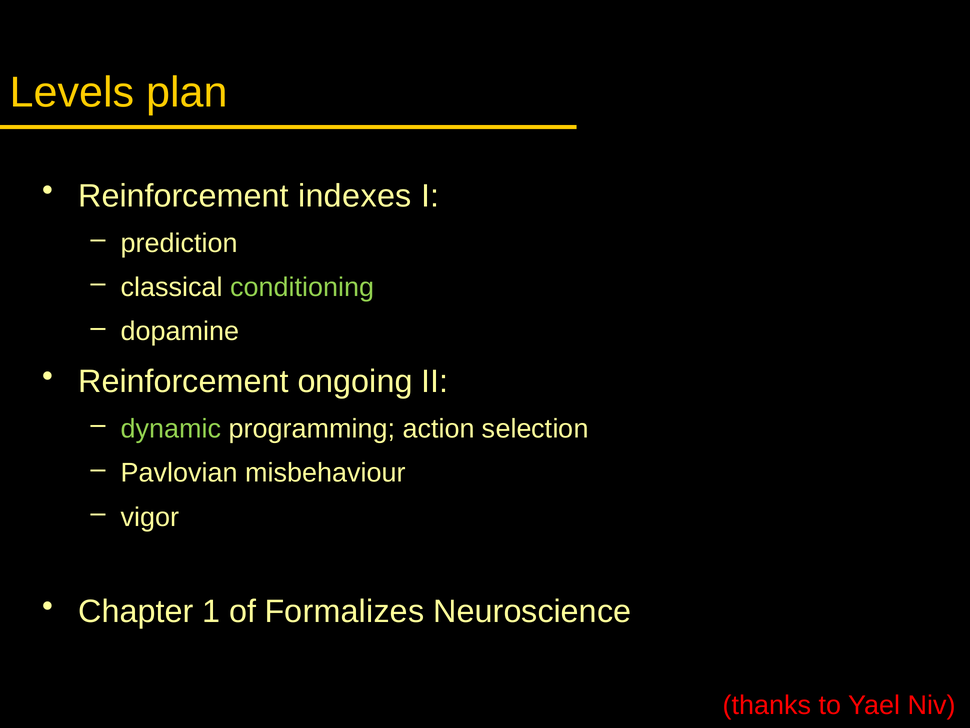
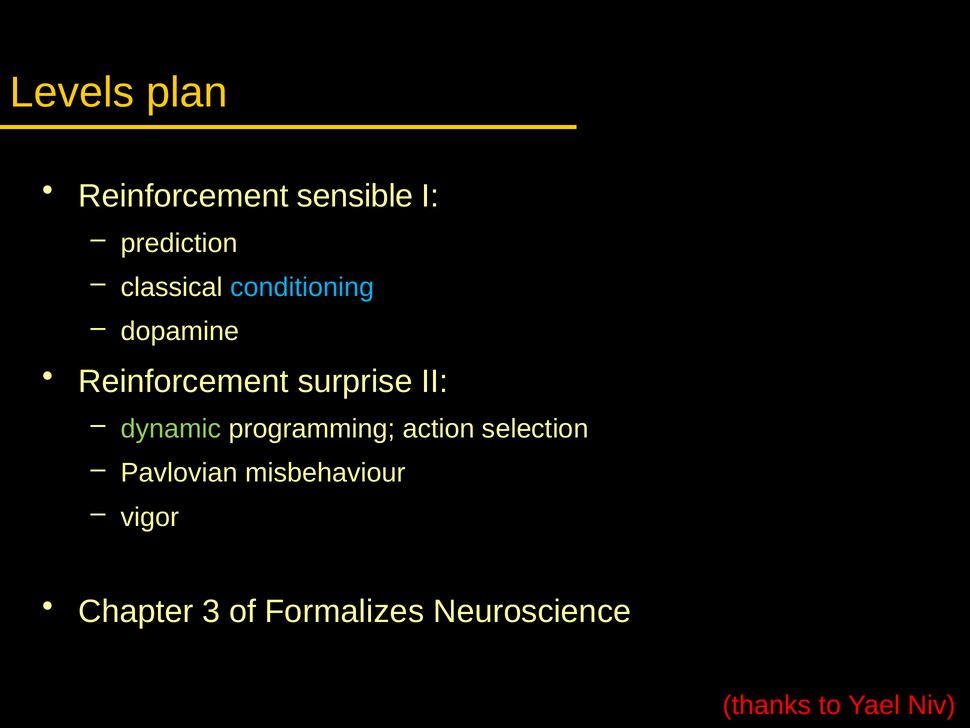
indexes: indexes -> sensible (355, 196)
conditioning colour: light green -> light blue (302, 287)
ongoing: ongoing -> surprise (355, 381)
1: 1 -> 3 (211, 611)
